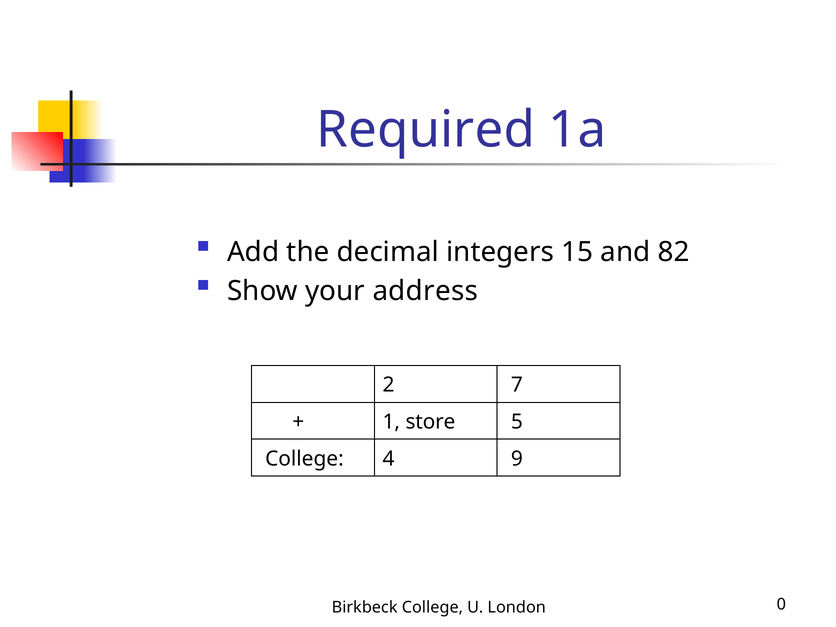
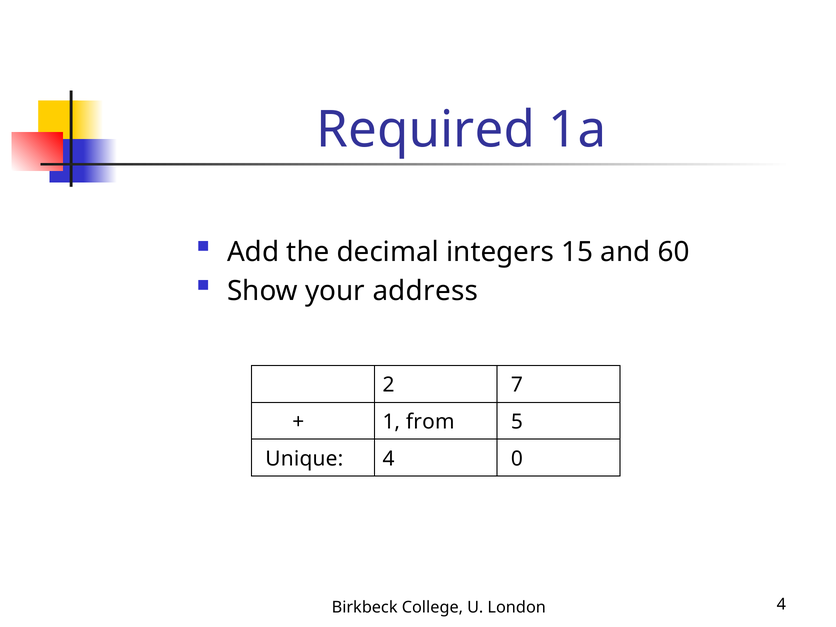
82: 82 -> 60 (674, 252)
store: store -> from (430, 422)
College: College -> Unique (304, 459)
9: 9 -> 0 (517, 459)
London 0: 0 -> 4 (781, 605)
